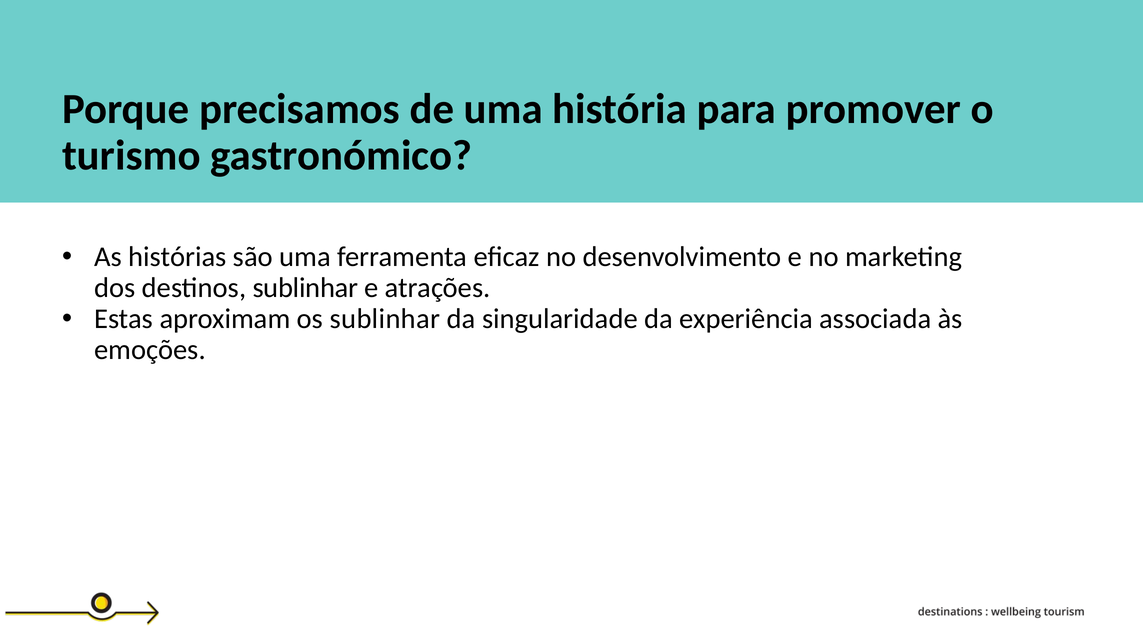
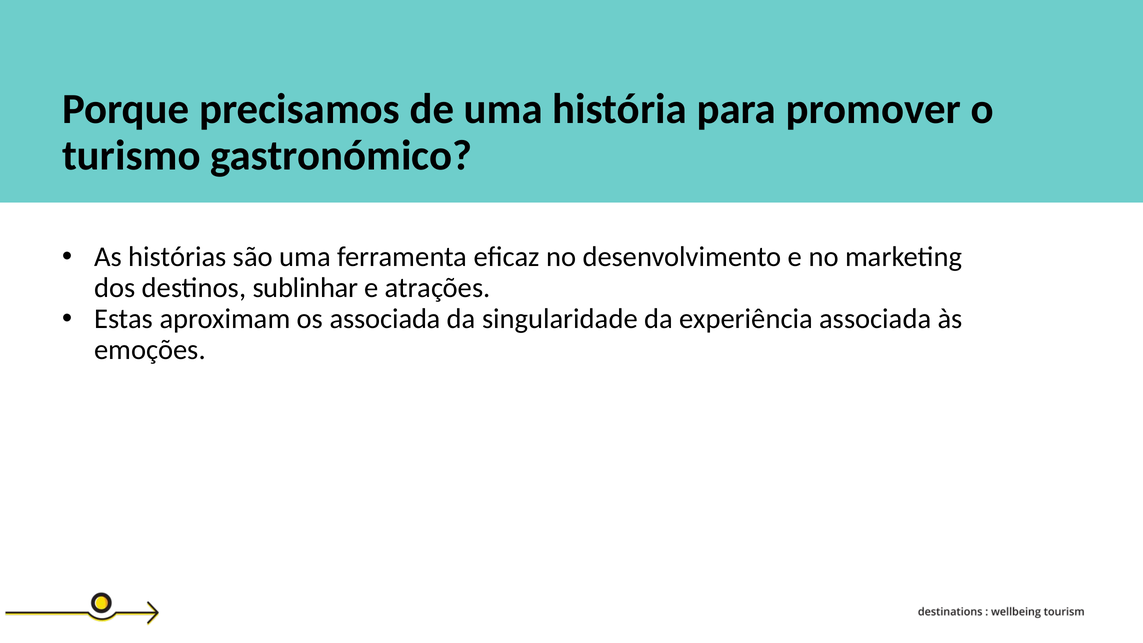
os sublinhar: sublinhar -> associada (385, 319)
